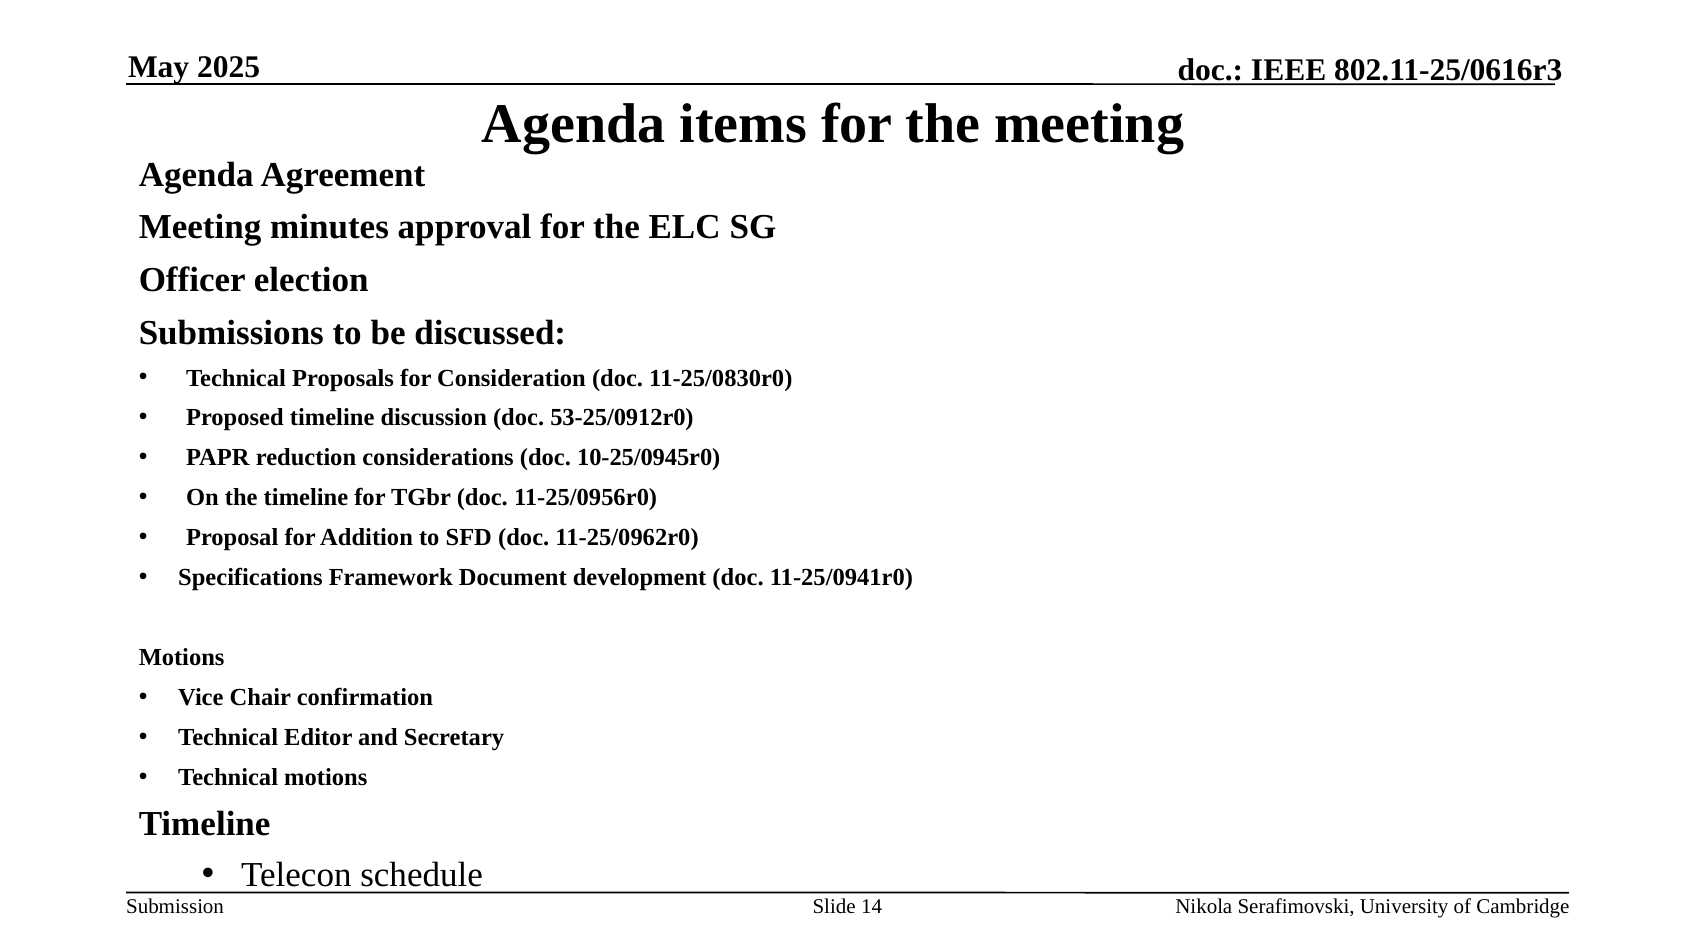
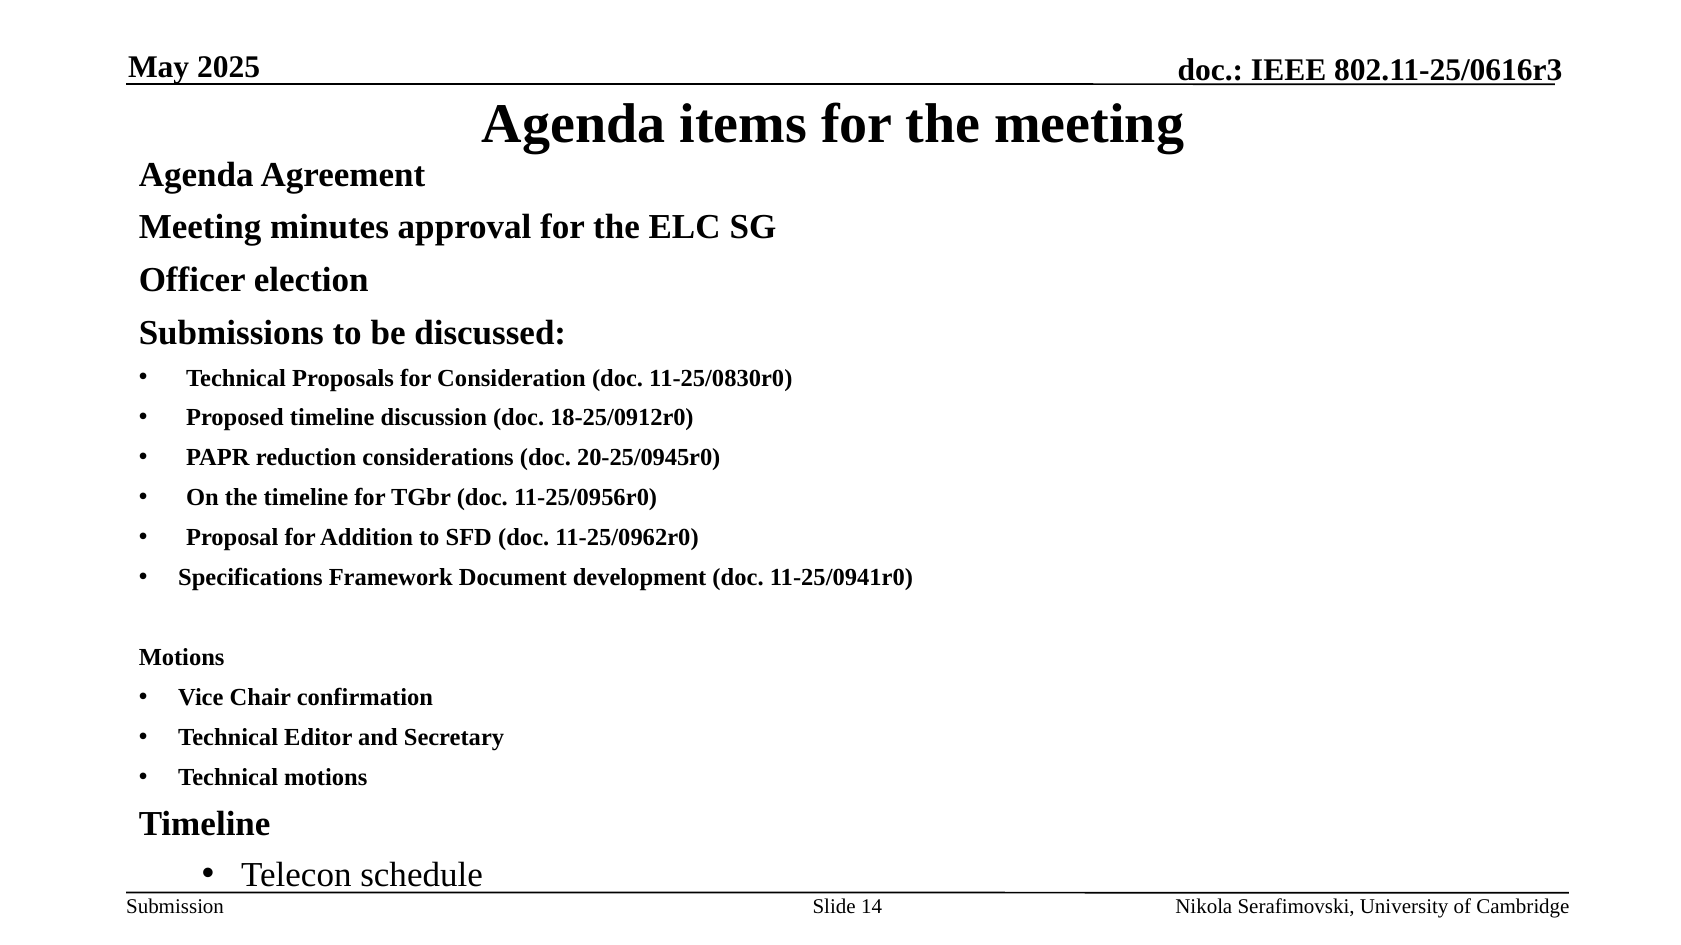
53-25/0912r0: 53-25/0912r0 -> 18-25/0912r0 (622, 418)
10-25/0945r0: 10-25/0945r0 -> 20-25/0945r0 (649, 458)
